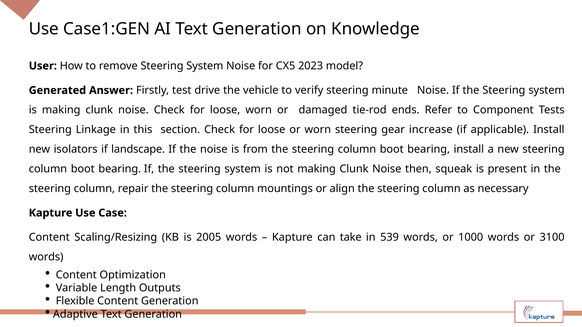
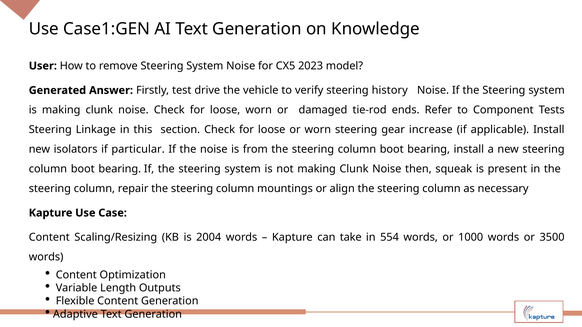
minute: minute -> history (390, 90)
landscape: landscape -> particular (138, 149)
2005: 2005 -> 2004 (209, 238)
539: 539 -> 554 (390, 238)
3100: 3100 -> 3500 (552, 238)
